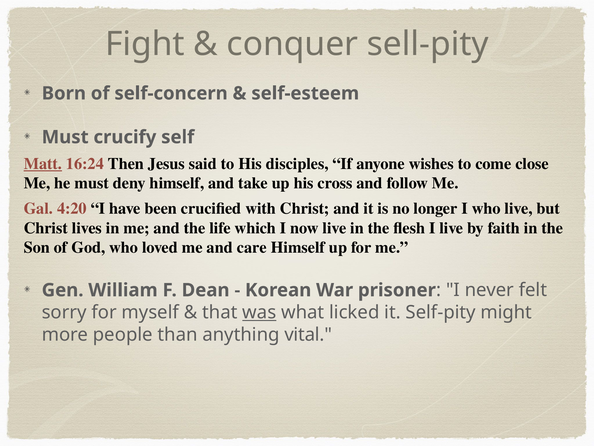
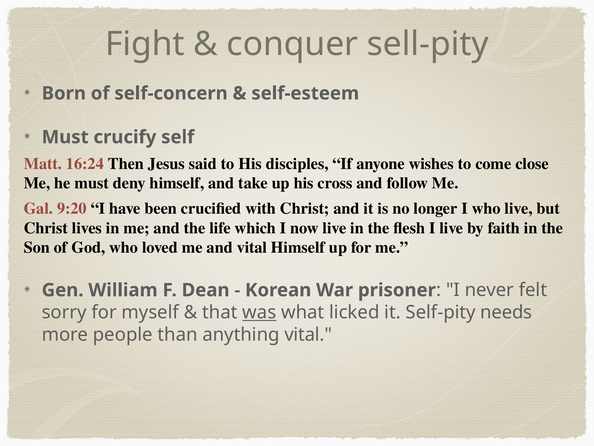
Matt underline: present -> none (43, 164)
4:20: 4:20 -> 9:20 (72, 208)
and care: care -> vital (252, 247)
might: might -> needs (506, 312)
